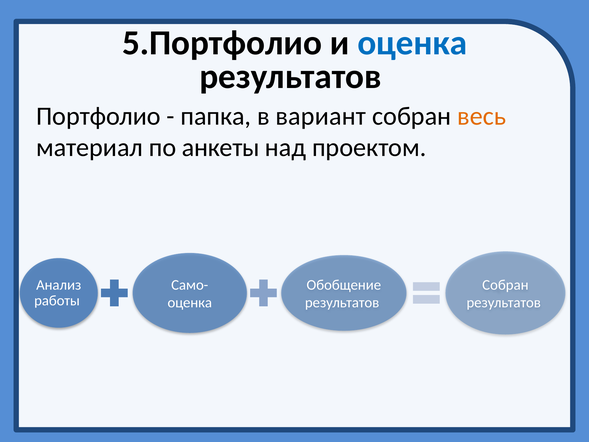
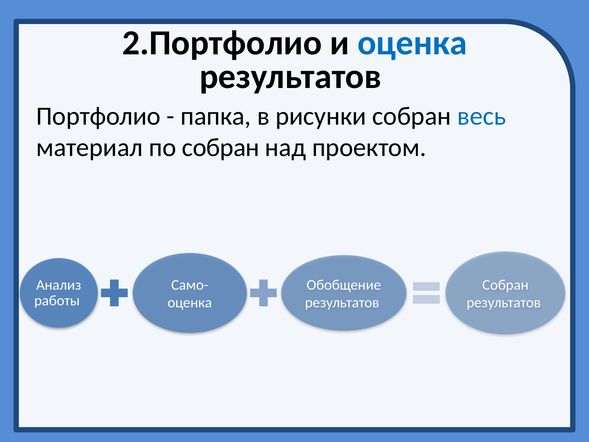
5.Портфолио: 5.Портфолио -> 2.Портфолио (222, 43)
вариант: вариант -> рисунки (321, 116)
весь colour: orange -> blue (482, 116)
по анкеты: анкеты -> собран (221, 148)
